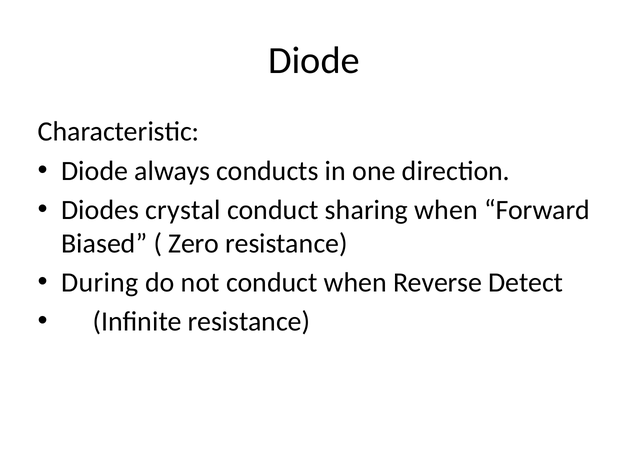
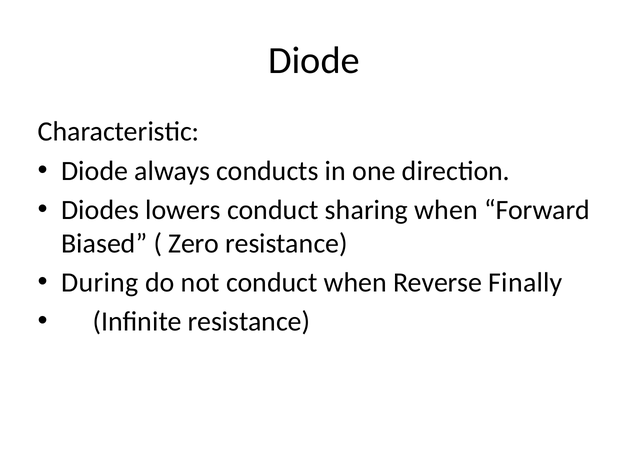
crystal: crystal -> lowers (183, 210)
Detect: Detect -> Finally (525, 283)
